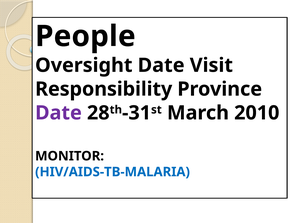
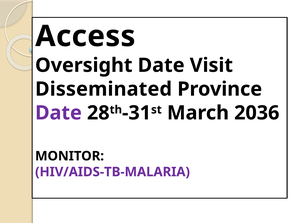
People: People -> Access (85, 36)
Responsibility: Responsibility -> Disseminated (104, 89)
2010: 2010 -> 2036 (257, 113)
HIV/AIDS-TB-MALARIA colour: blue -> purple (113, 172)
